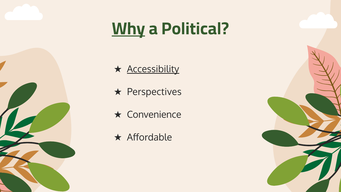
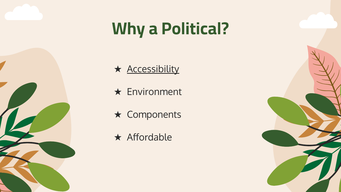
Why underline: present -> none (128, 29)
Perspectives: Perspectives -> Environment (154, 92)
Convenience: Convenience -> Components (154, 115)
